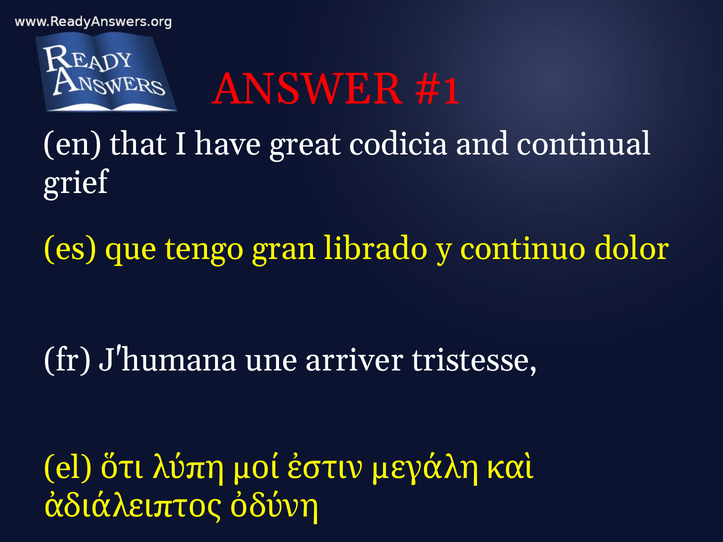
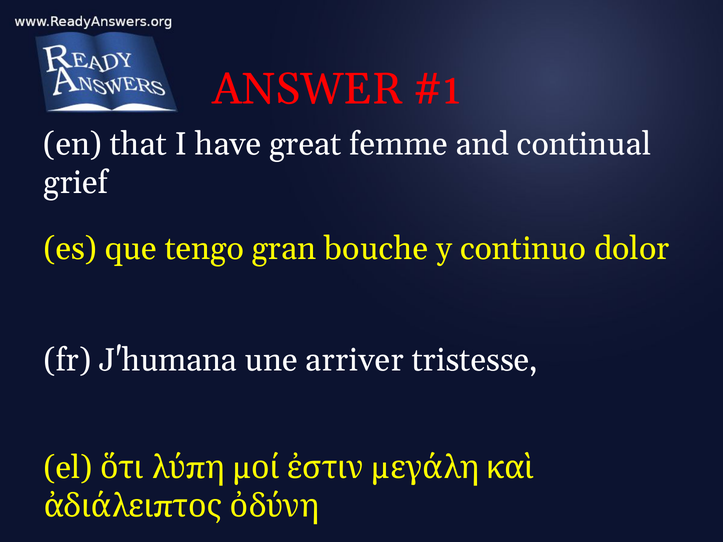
codicia: codicia -> femme (398, 144)
librado: librado -> bouche (376, 249)
